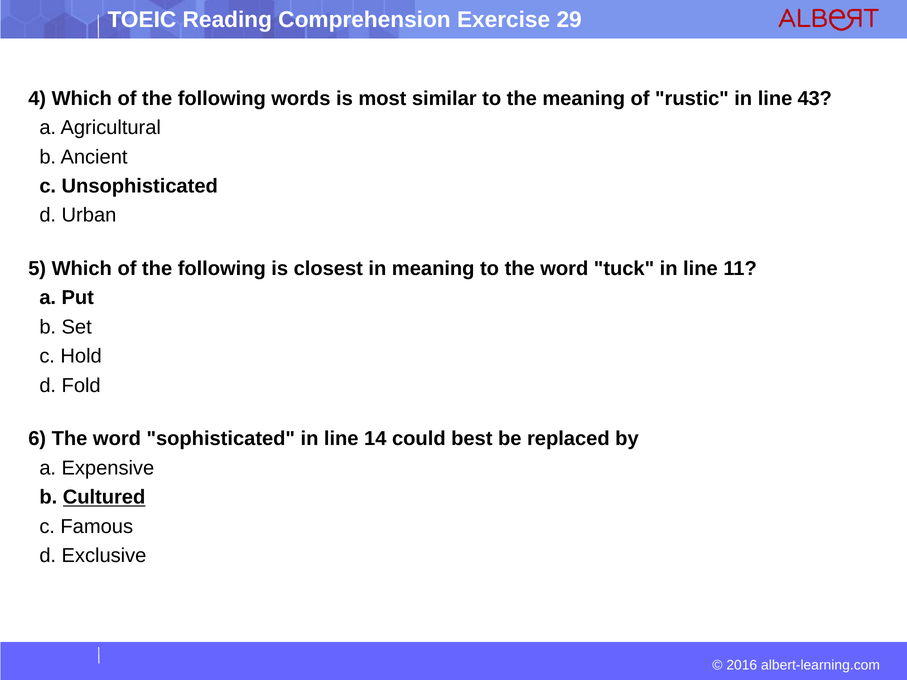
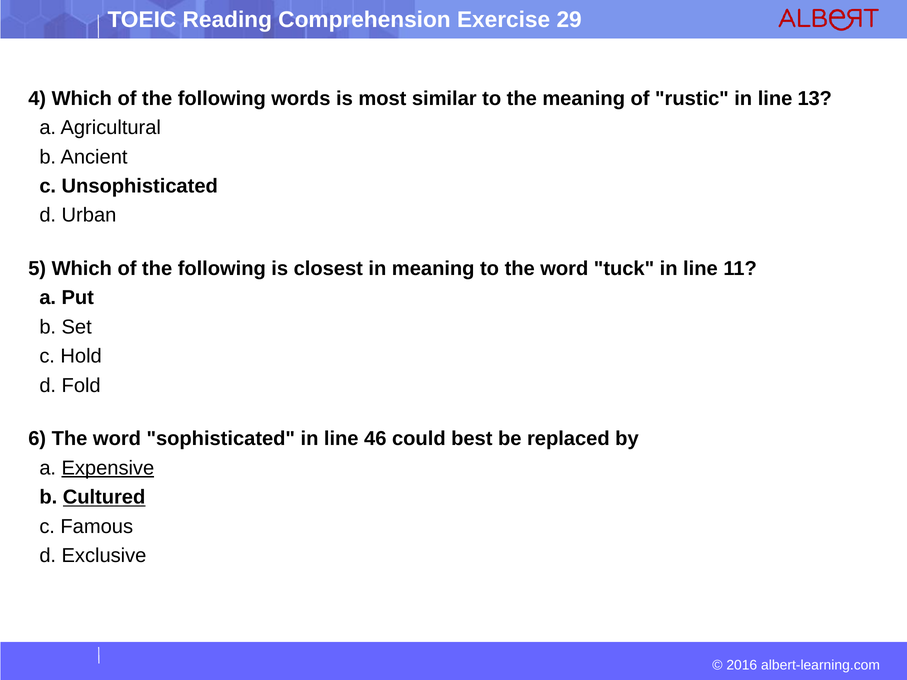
43: 43 -> 13 (815, 99)
14: 14 -> 46 (375, 439)
Expensive underline: none -> present (108, 468)
